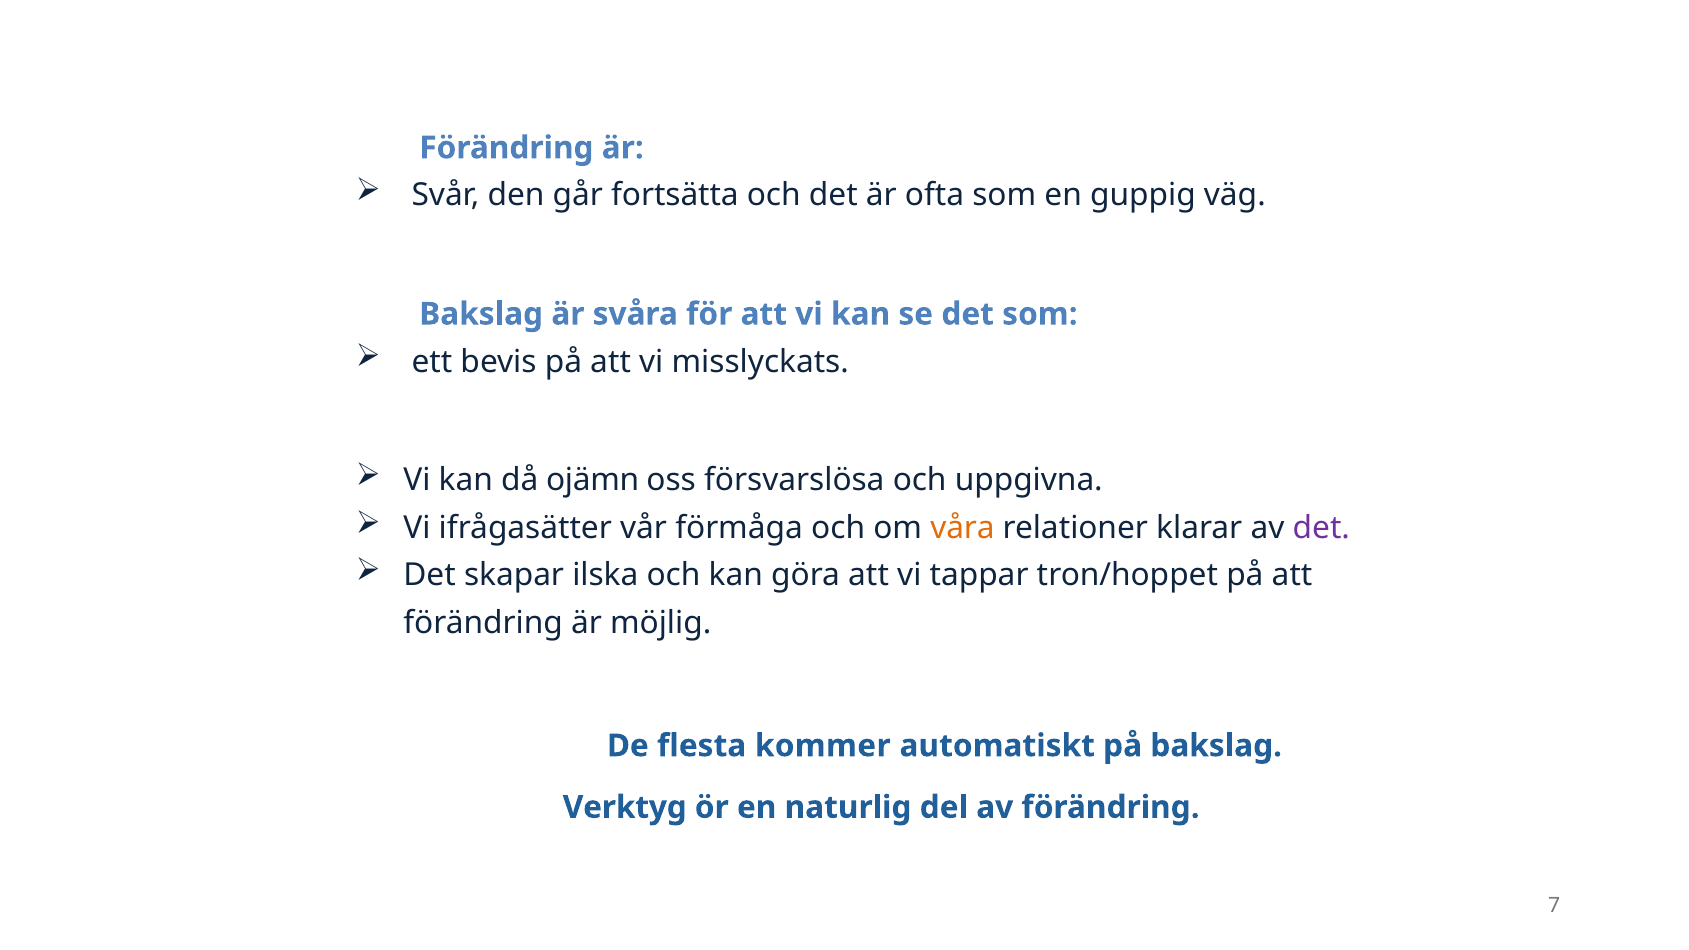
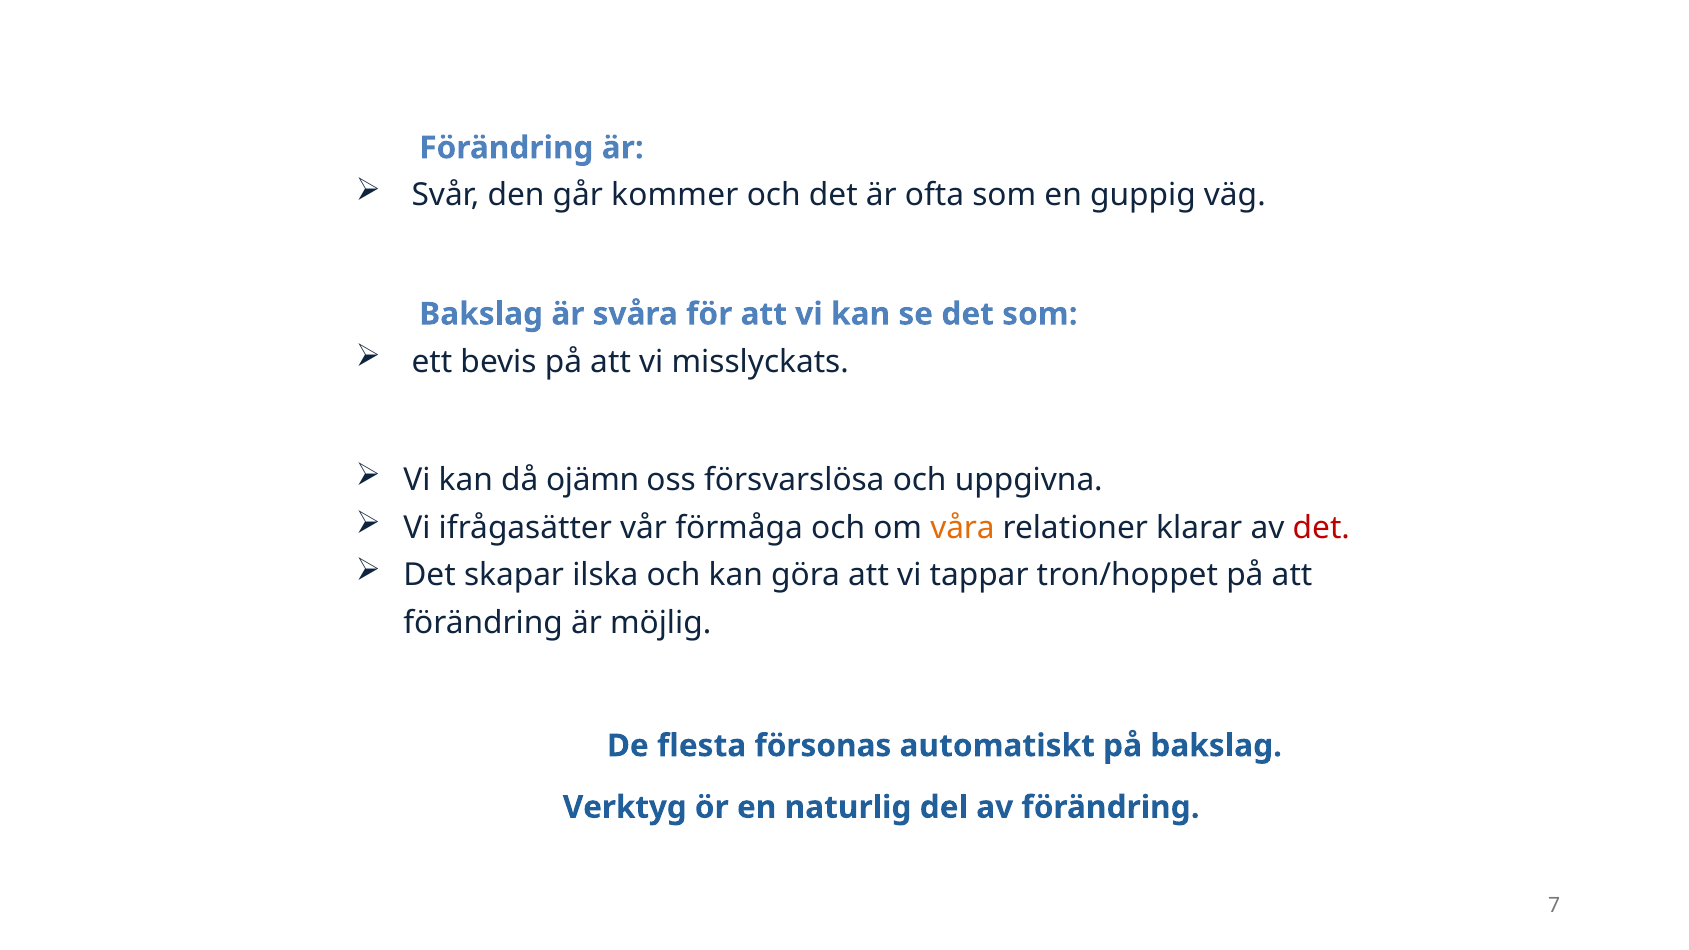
fortsätta: fortsätta -> kommer (675, 195)
det colour: purple -> red (1321, 528)
kommer: kommer -> försonas (823, 746)
